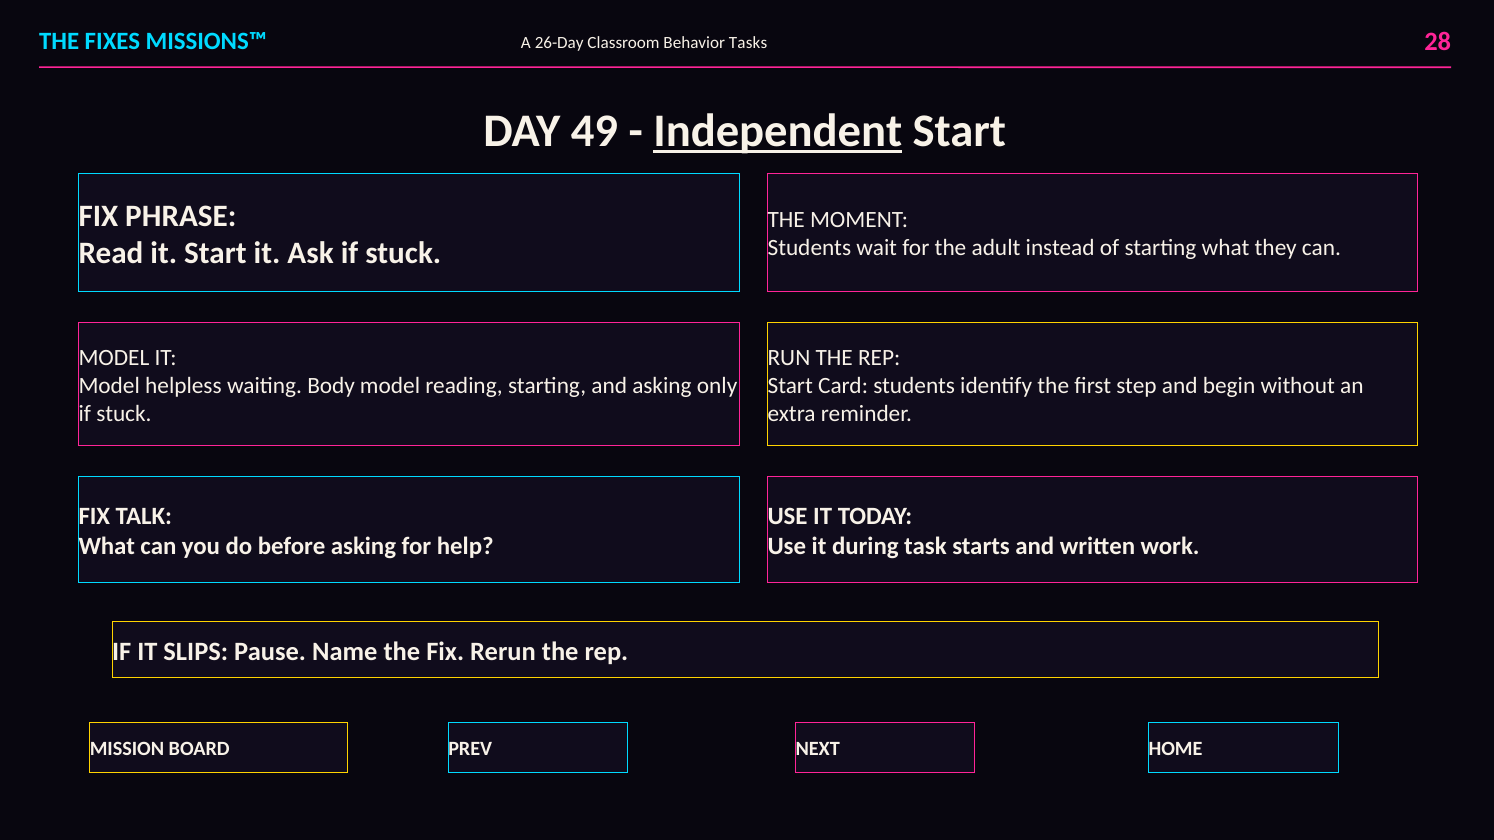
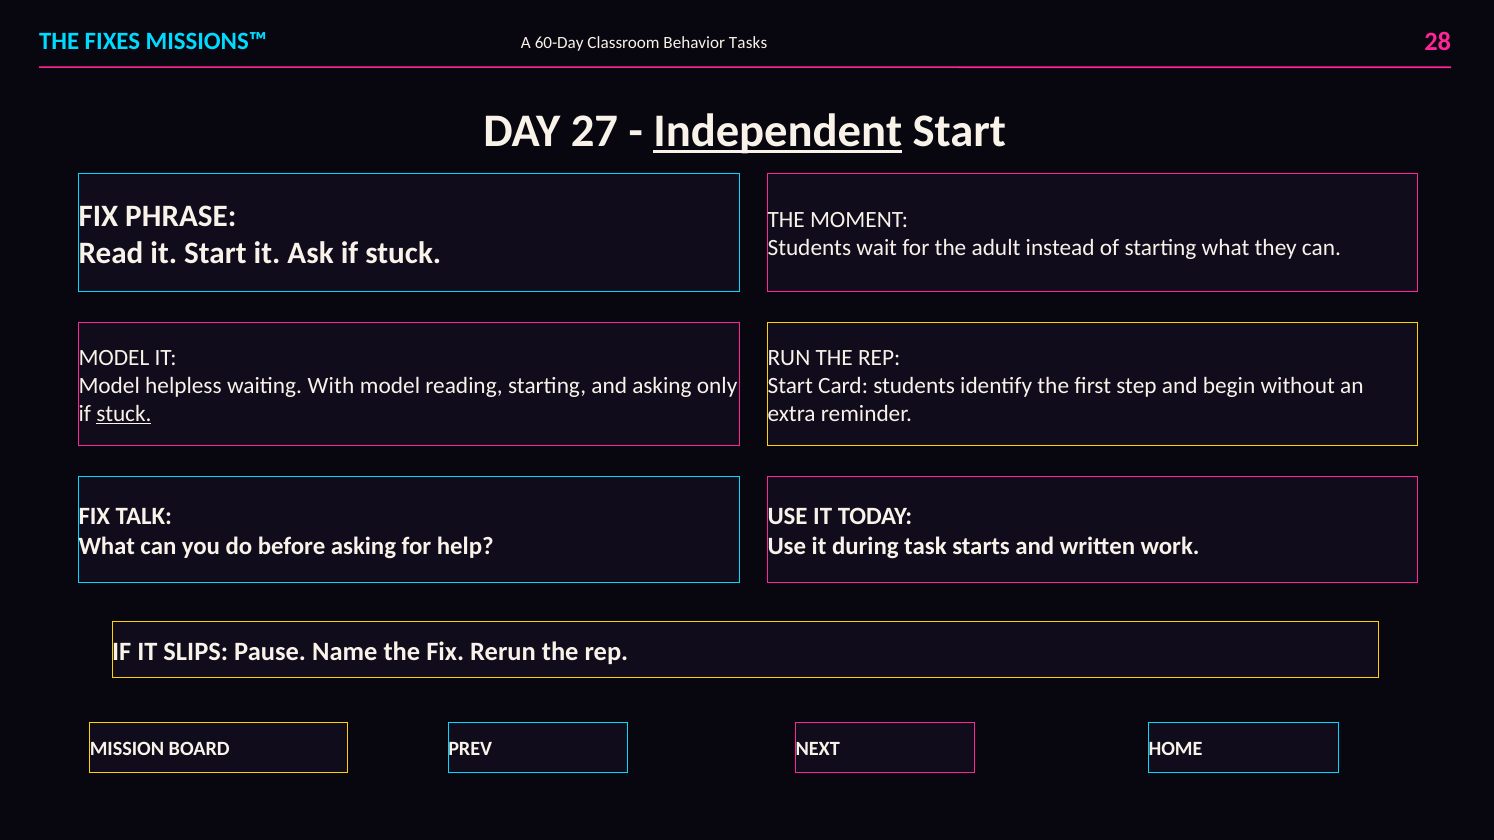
26-Day: 26-Day -> 60-Day (559, 43)
49: 49 -> 27 (594, 132)
Body: Body -> With (331, 386)
stuck underline: none -> present (124, 414)
